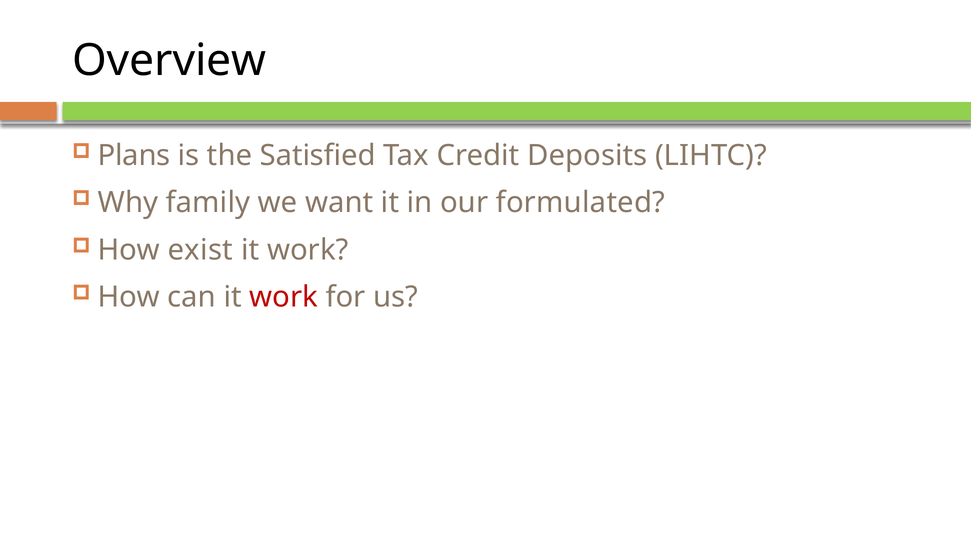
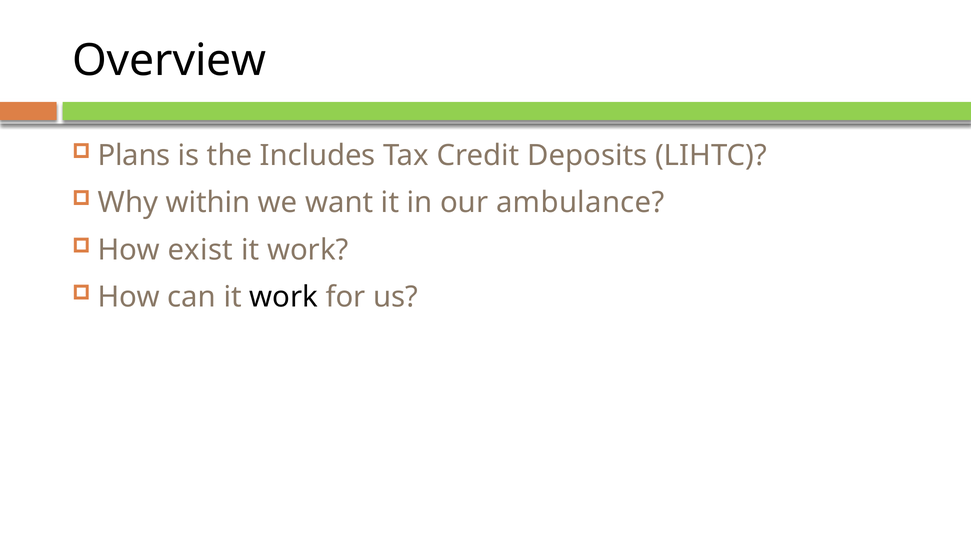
Satisfied: Satisfied -> Includes (318, 156)
family: family -> within (208, 203)
formulated: formulated -> ambulance (580, 203)
work colour: red -> black (284, 297)
